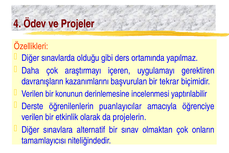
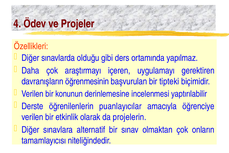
kazanımlarını: kazanımlarını -> öğrenmesinin (87, 81)
tekrar: tekrar -> tipteki (169, 81)
